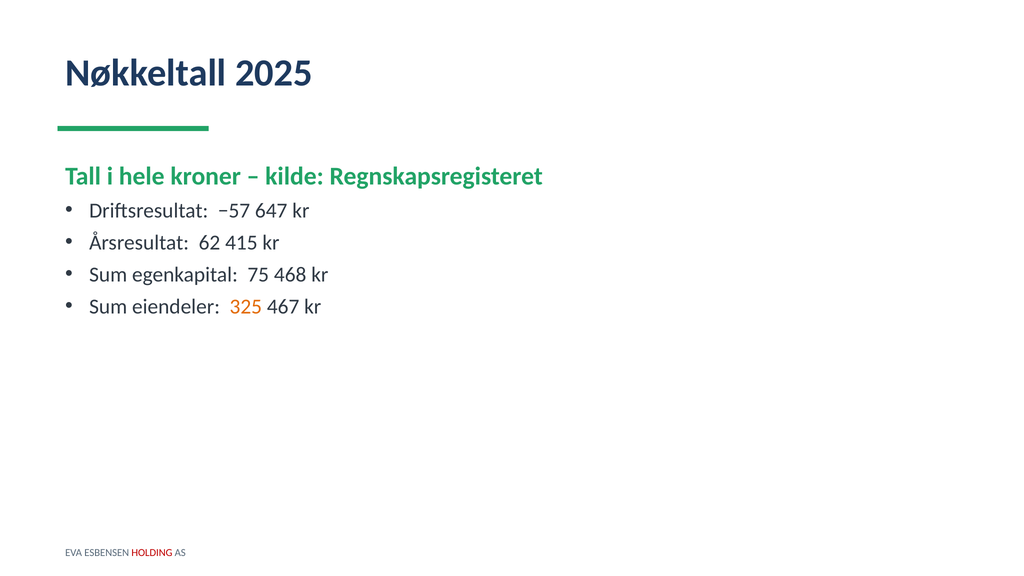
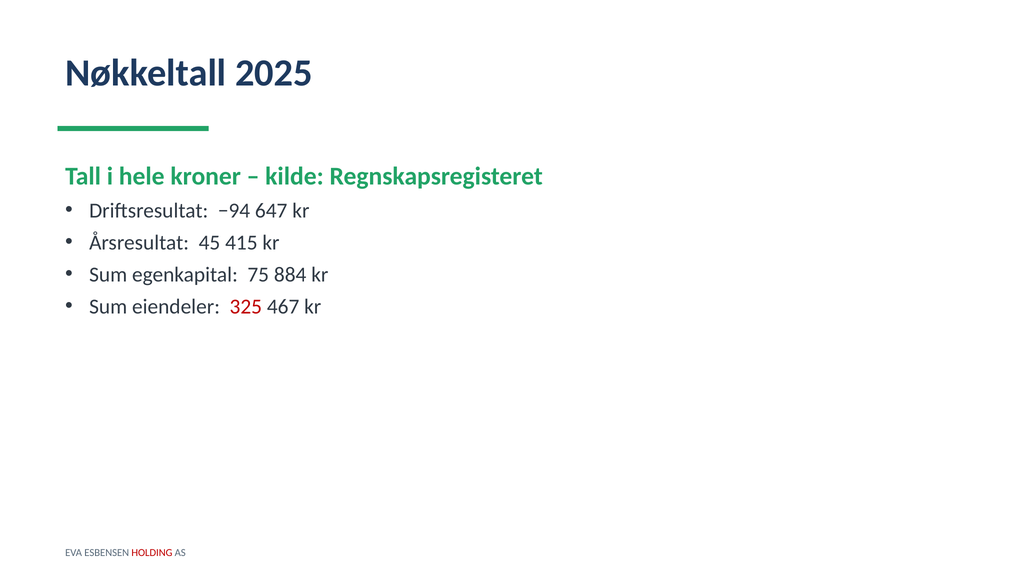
−57: −57 -> −94 (234, 211)
62: 62 -> 45 (209, 243)
468: 468 -> 884 (290, 275)
325 colour: orange -> red (246, 307)
